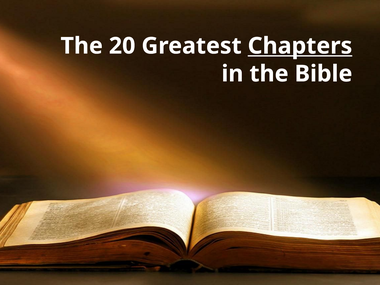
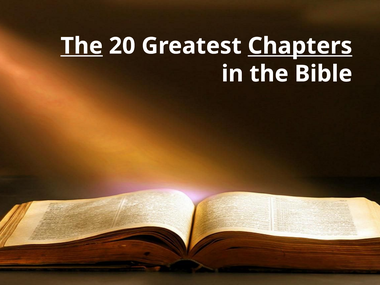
The underline: none -> present (82, 46)
